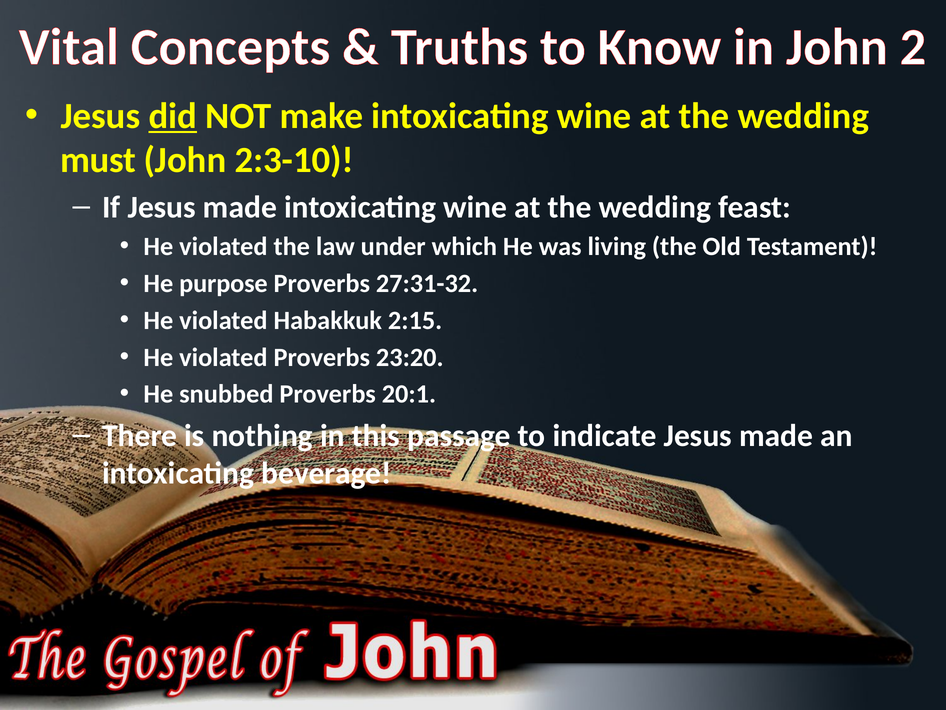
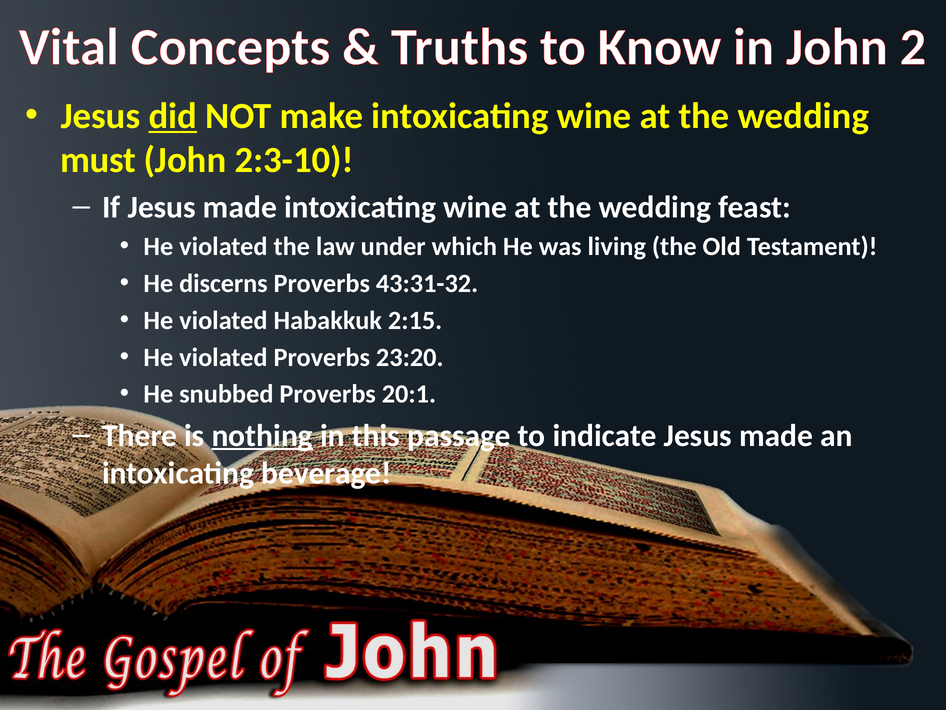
purpose: purpose -> discerns (223, 283)
27:31-32: 27:31-32 -> 43:31-32 (427, 283)
nothing underline: none -> present (262, 435)
